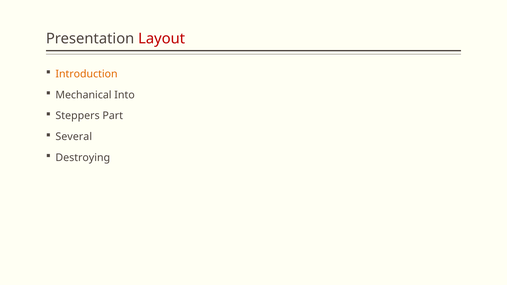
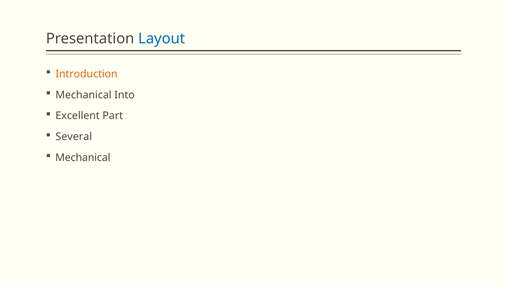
Layout colour: red -> blue (162, 39)
Steppers: Steppers -> Excellent (78, 116)
Destroying: Destroying -> Mechanical (83, 158)
